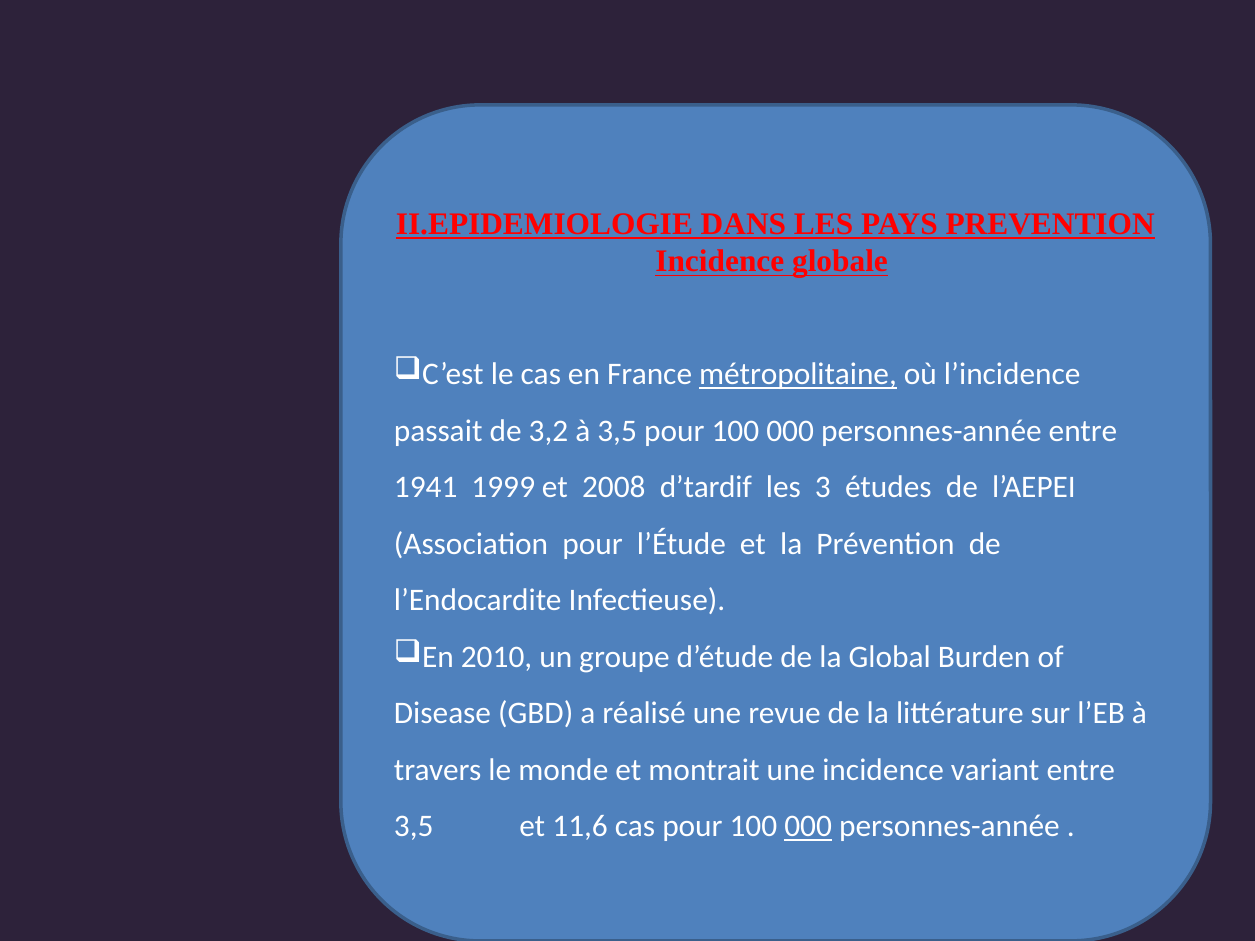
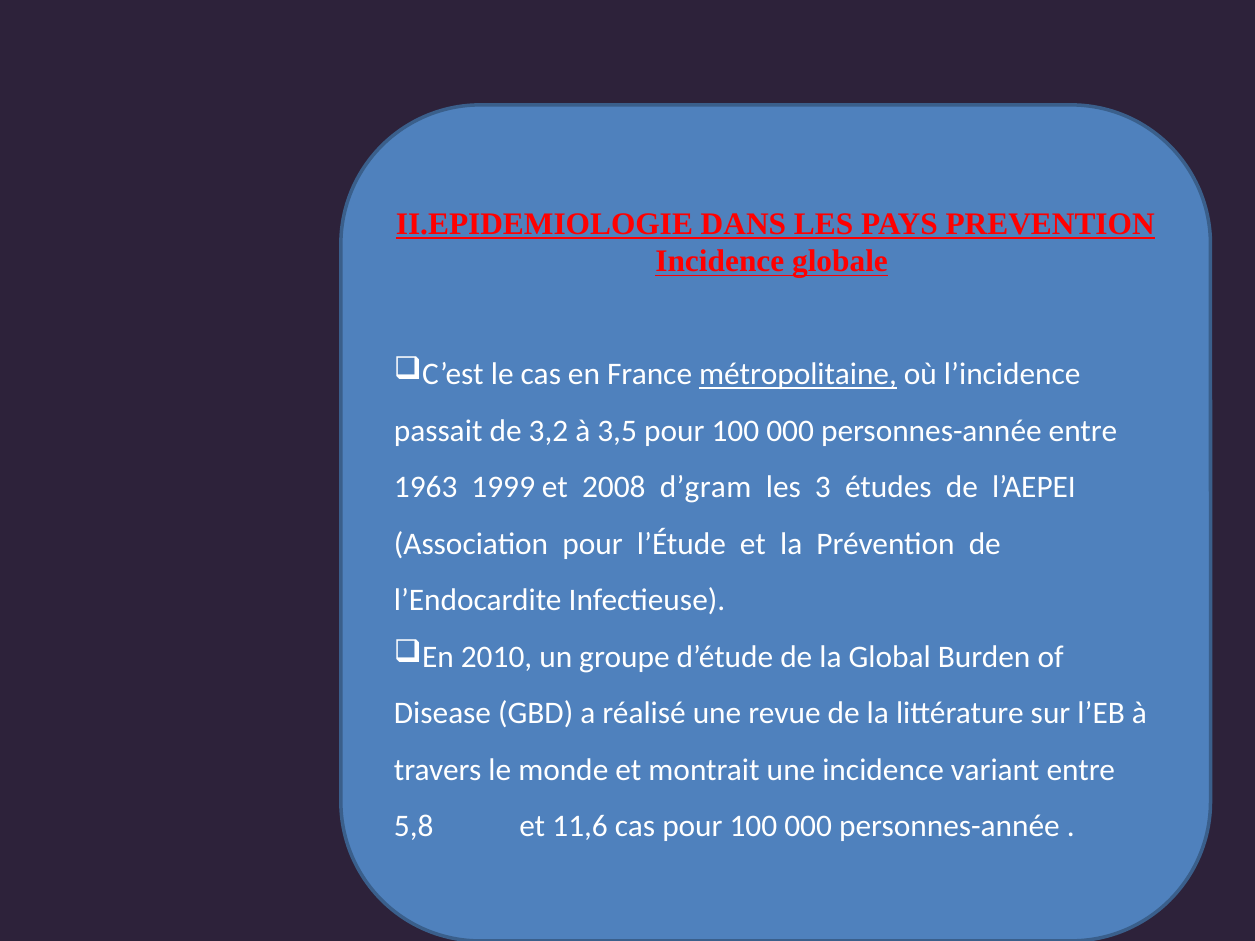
1941: 1941 -> 1963 (426, 488)
d’tardif: d’tardif -> d’gram (706, 488)
3,5: 3,5 -> 5,8 (414, 826)
000 underline: present -> none (808, 826)
